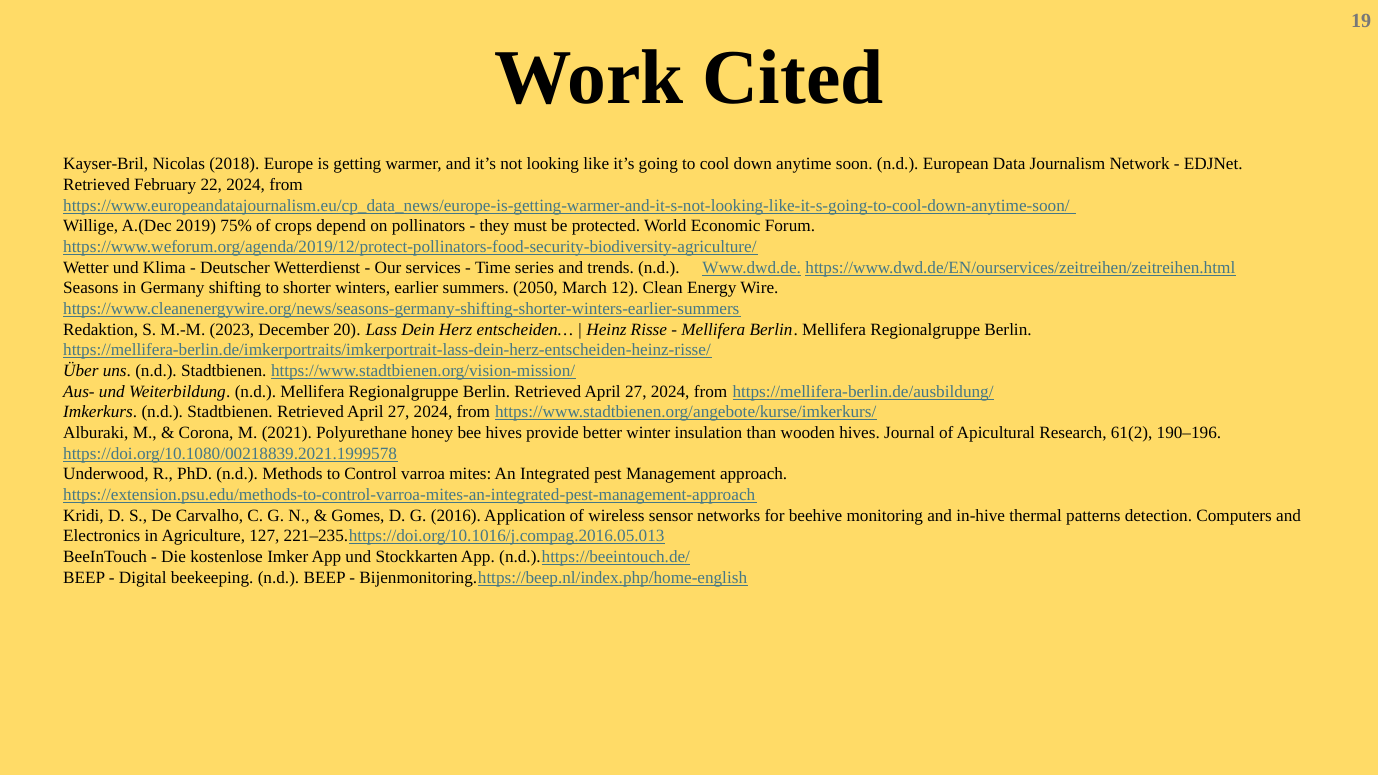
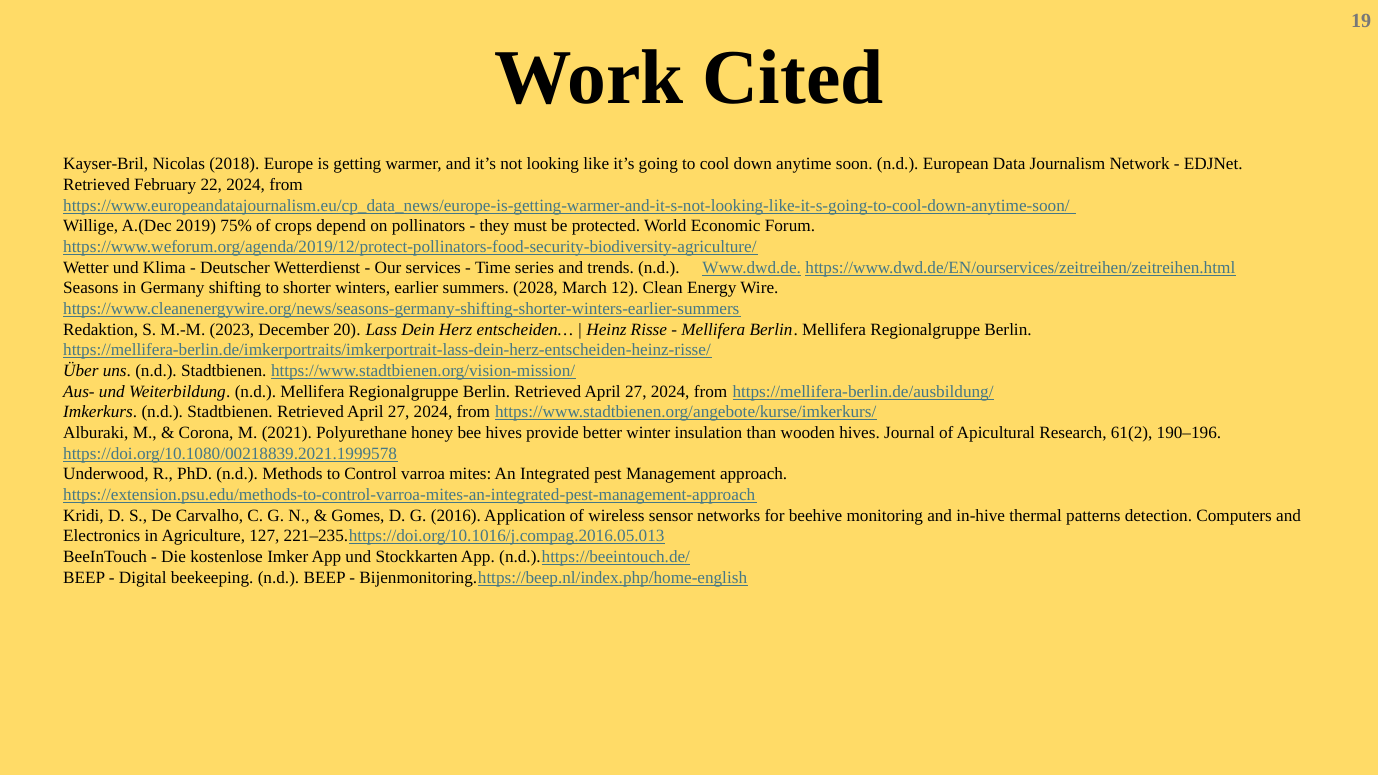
2050: 2050 -> 2028 (535, 288)
